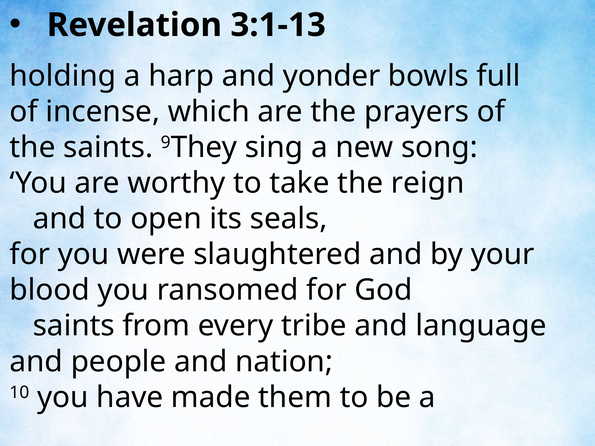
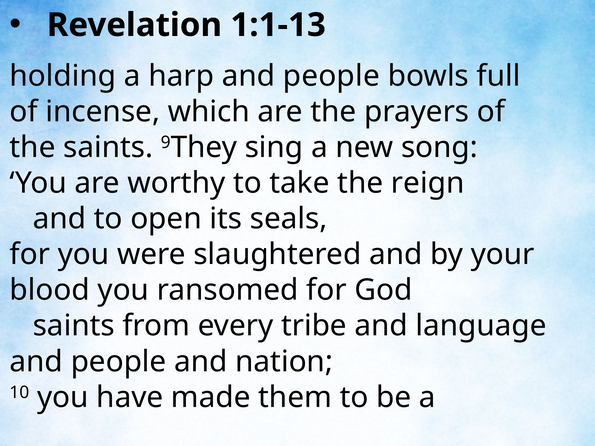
3:1-13: 3:1-13 -> 1:1-13 (278, 25)
harp and yonder: yonder -> people (331, 76)
